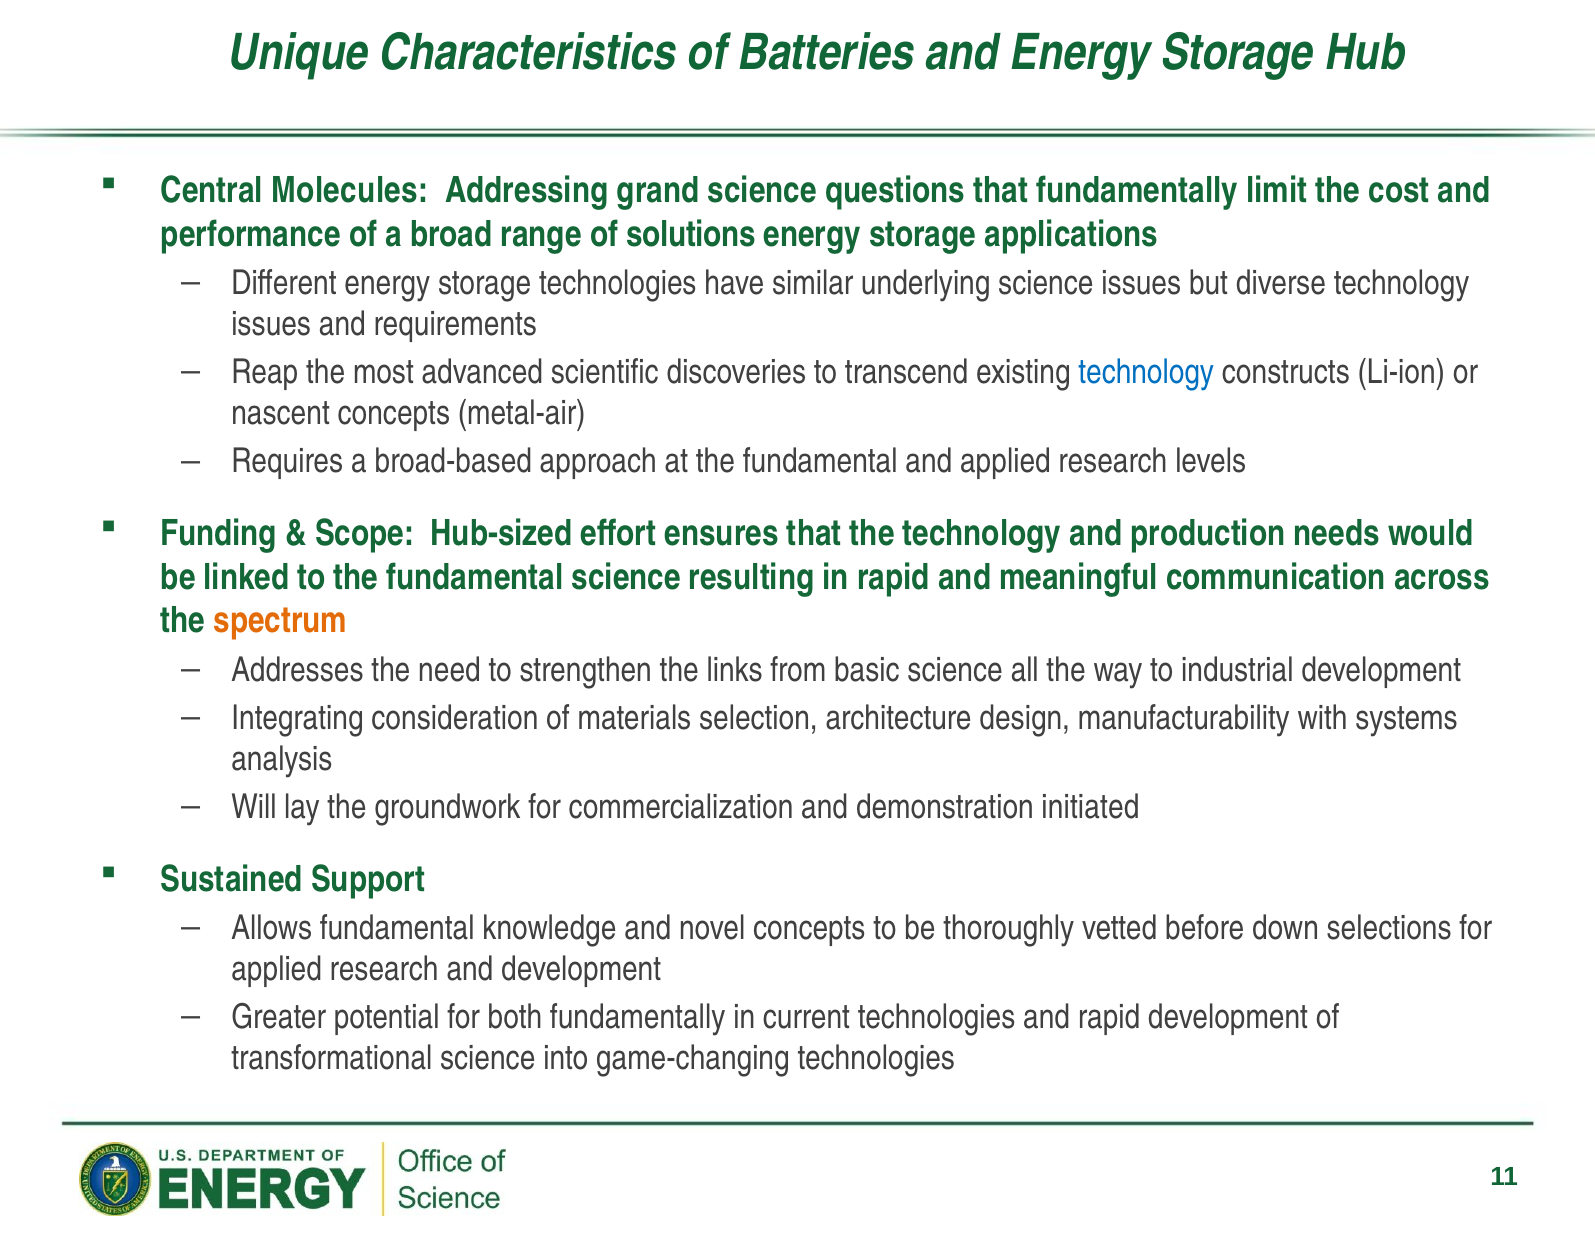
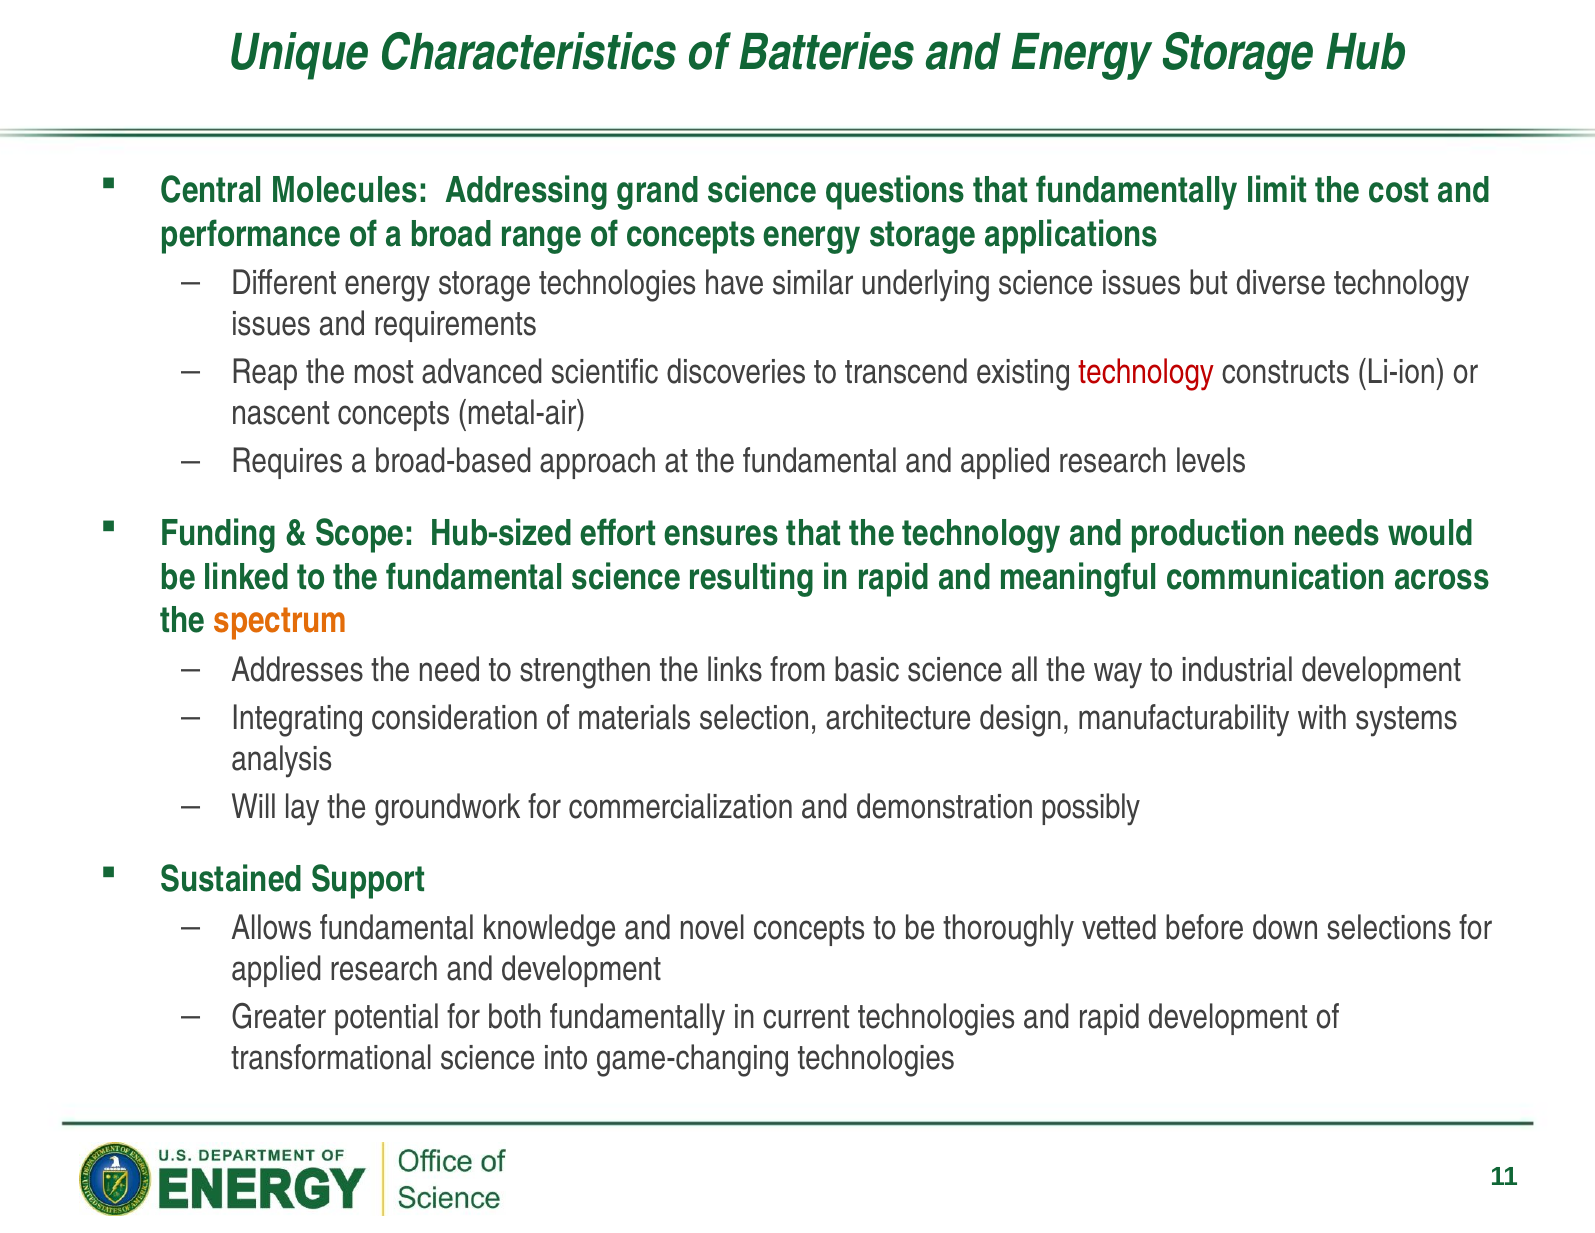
of solutions: solutions -> concepts (691, 234)
technology colour: blue -> red (1146, 372)
initiated: initiated -> possibly (1091, 807)
